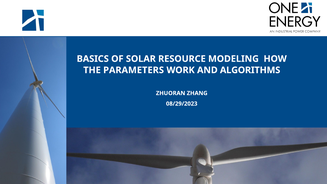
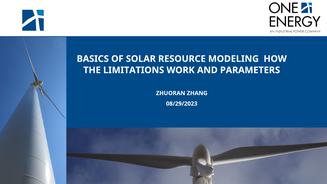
PARAMETERS: PARAMETERS -> LIMITATIONS (134, 70)
ALGORITHMS: ALGORITHMS -> PARAMETERS (250, 70)
